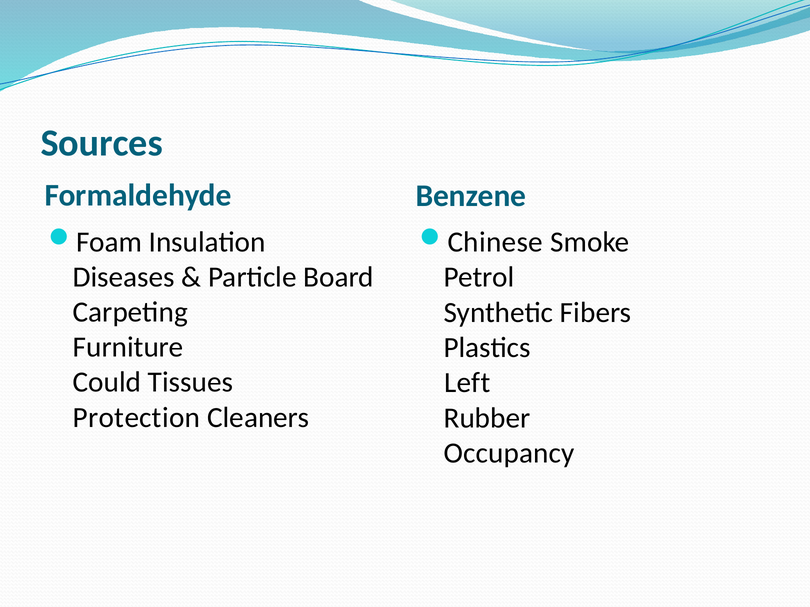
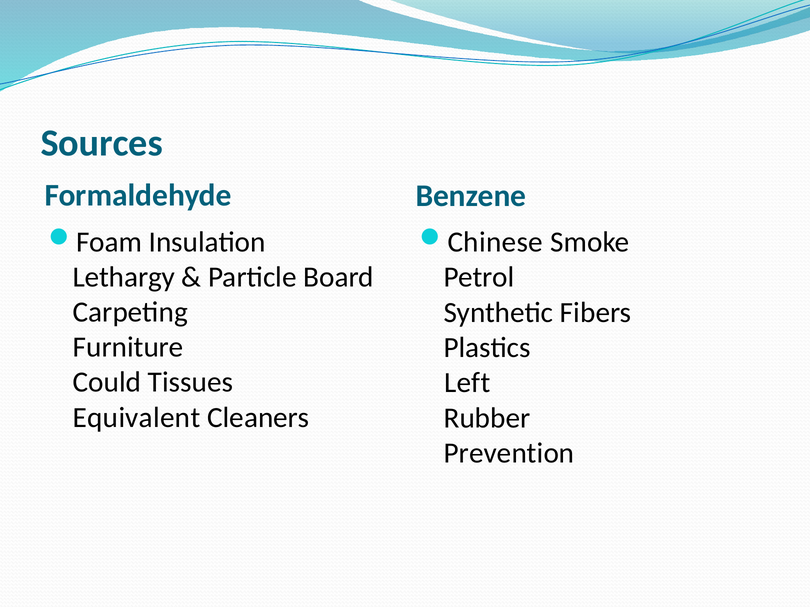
Diseases: Diseases -> Lethargy (124, 277)
Protection: Protection -> Equivalent (137, 418)
Occupancy: Occupancy -> Prevention (509, 453)
